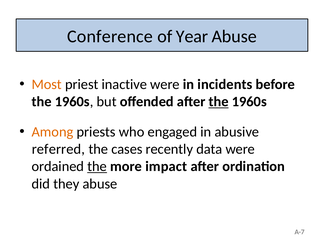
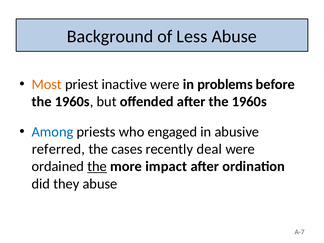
Conference: Conference -> Background (110, 36)
Year: Year -> Less (192, 36)
incidents: incidents -> problems (225, 84)
the underline: present -> none (219, 102)
Among colour: orange -> blue (52, 132)
data: data -> deal (209, 149)
